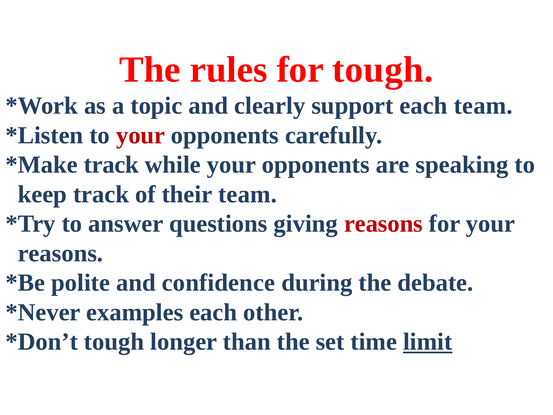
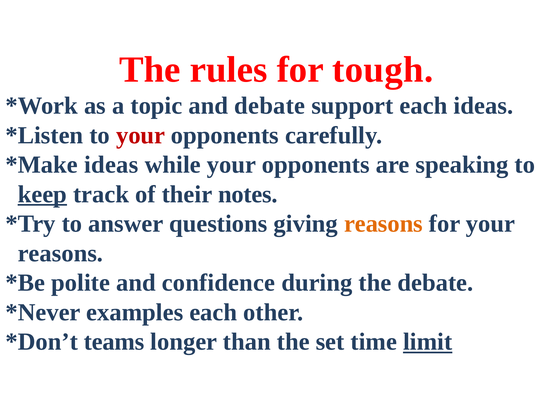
and clearly: clearly -> debate (270, 106)
each team: team -> ideas (483, 106)
track: track -> ideas (111, 165)
keep underline: none -> present (42, 194)
their team: team -> notes (248, 194)
reasons colour: red -> orange (383, 224)
tough: tough -> teams (114, 342)
